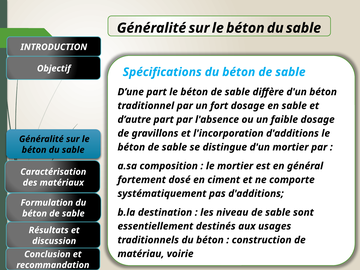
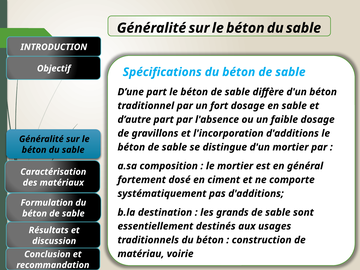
niveau: niveau -> grands (232, 212)
